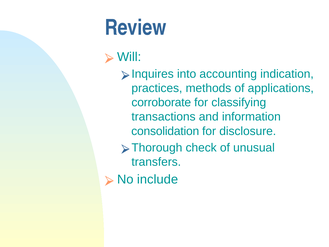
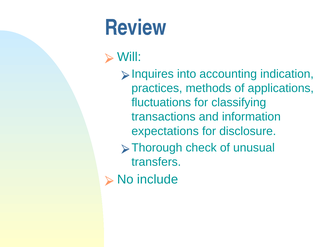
corroborate: corroborate -> fluctuations (161, 102)
consolidation: consolidation -> expectations (165, 131)
